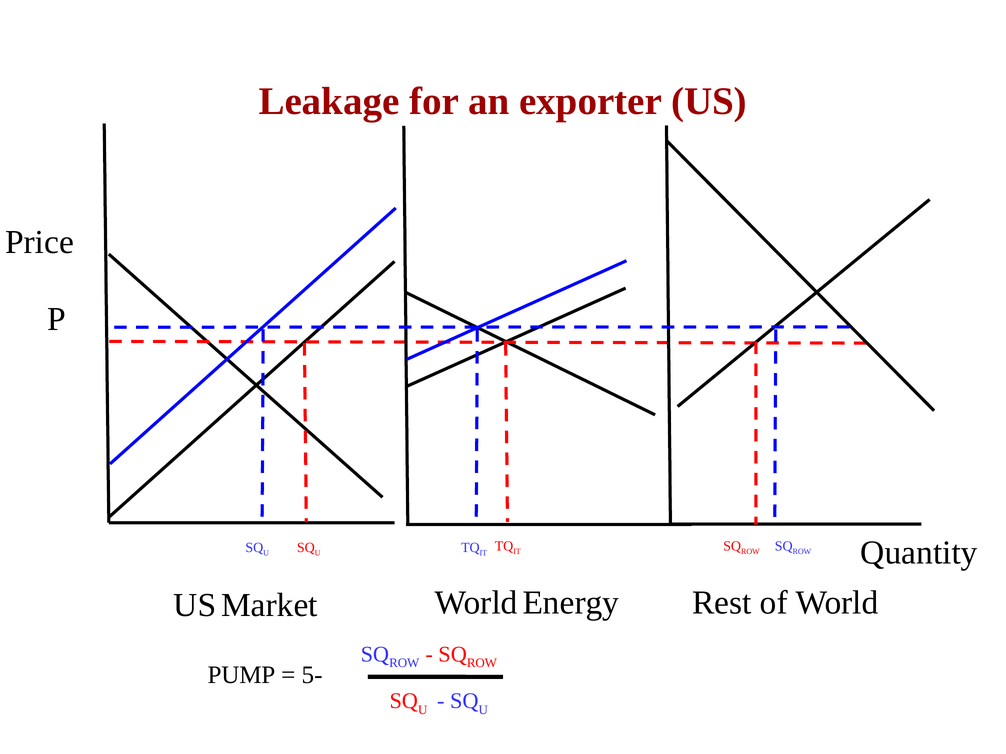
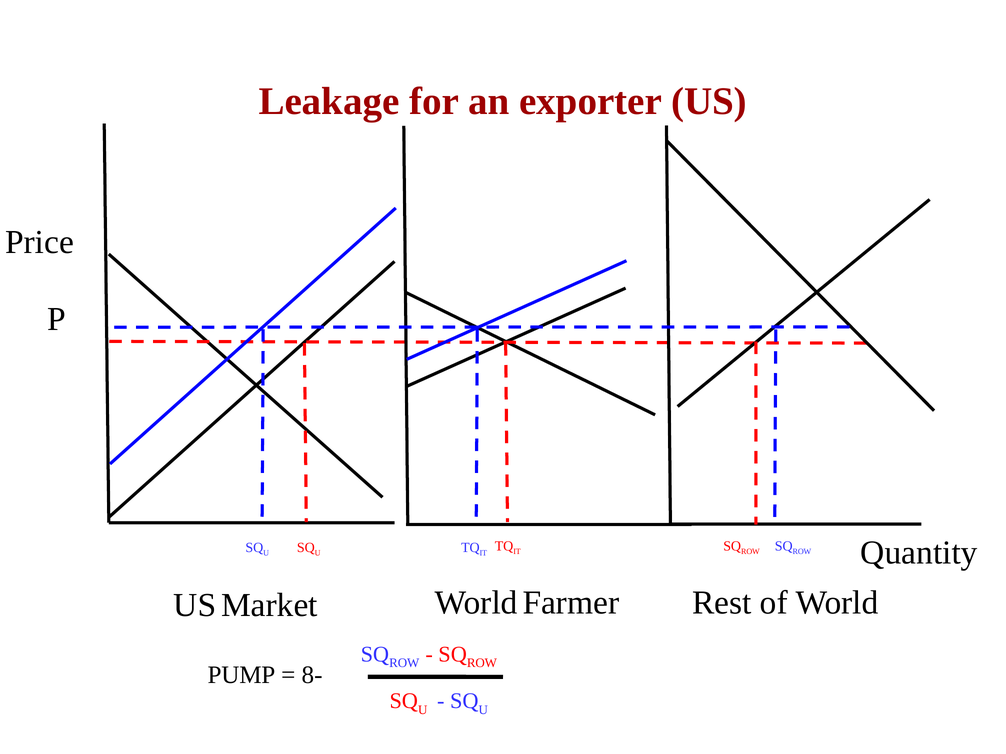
Energy: Energy -> Farmer (571, 603)
5-: 5- -> 8- (312, 676)
